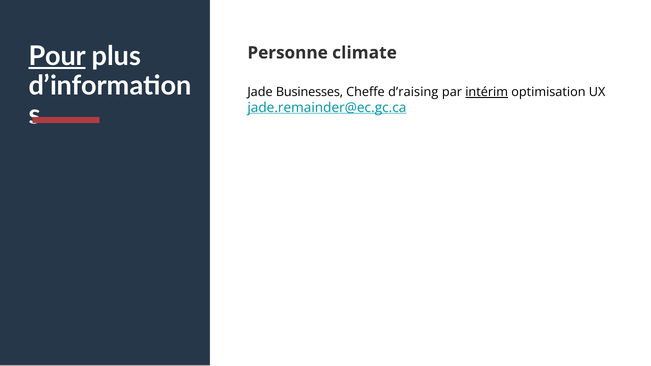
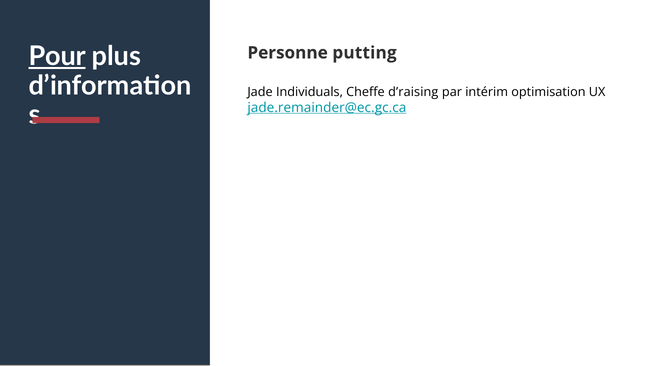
climate: climate -> putting (364, 53)
Businesses: Businesses -> Individuals (309, 92)
intérim underline: present -> none (487, 92)
